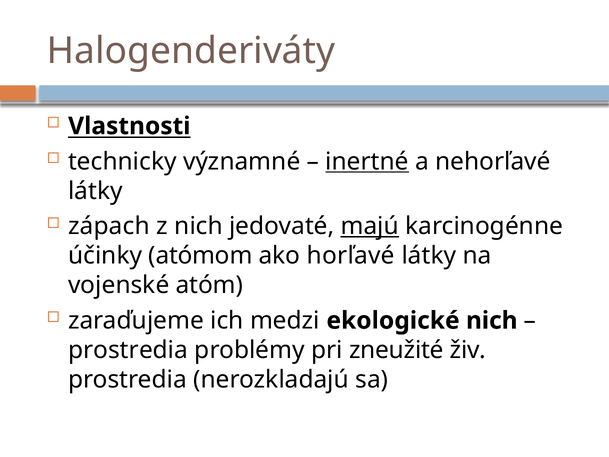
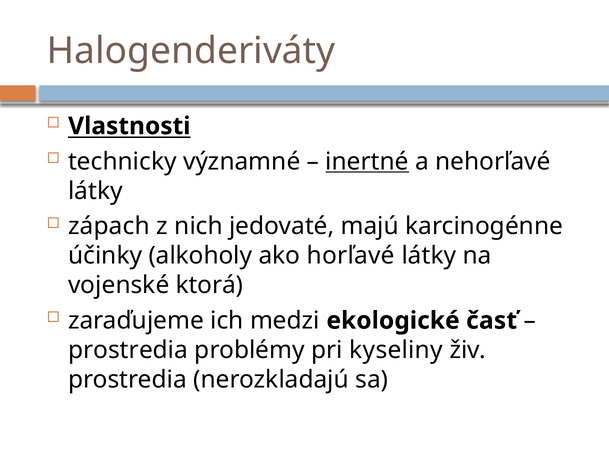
majú underline: present -> none (370, 226)
atómom: atómom -> alkoholy (200, 256)
atóm: atóm -> ktorá (209, 285)
ekologické nich: nich -> časť (492, 320)
zneužité: zneužité -> kyseliny (396, 350)
